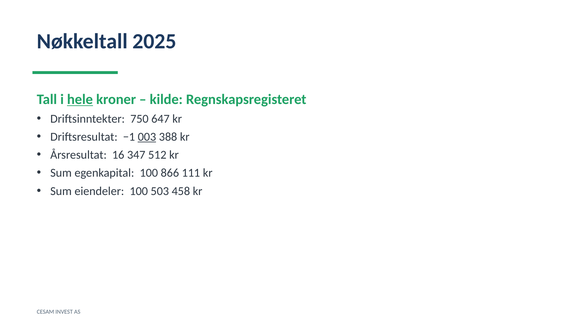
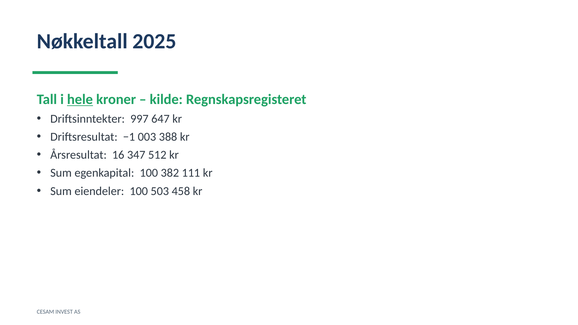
750: 750 -> 997 (139, 119)
003 underline: present -> none (147, 137)
866: 866 -> 382 (170, 173)
